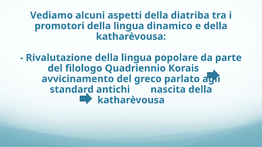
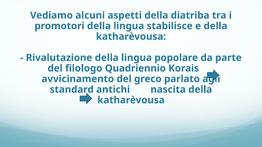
dinamico: dinamico -> stabilisce (170, 26)
